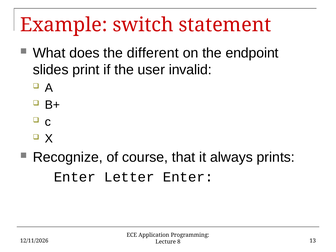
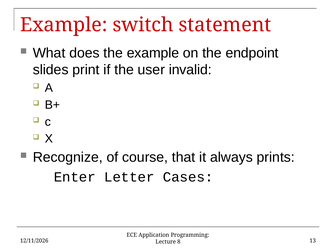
the different: different -> example (153, 53)
Letter Enter: Enter -> Cases (188, 177)
